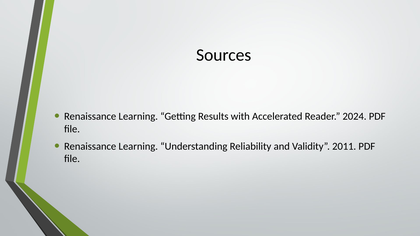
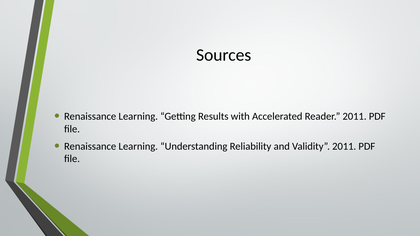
Reader 2024: 2024 -> 2011 (355, 116)
